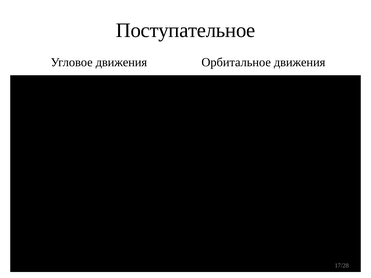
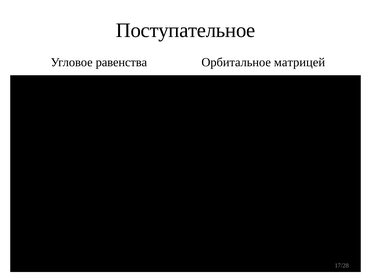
Угловое движения: движения -> равенства (121, 62)
Орбитальное движения: движения -> матрицей (300, 62)
